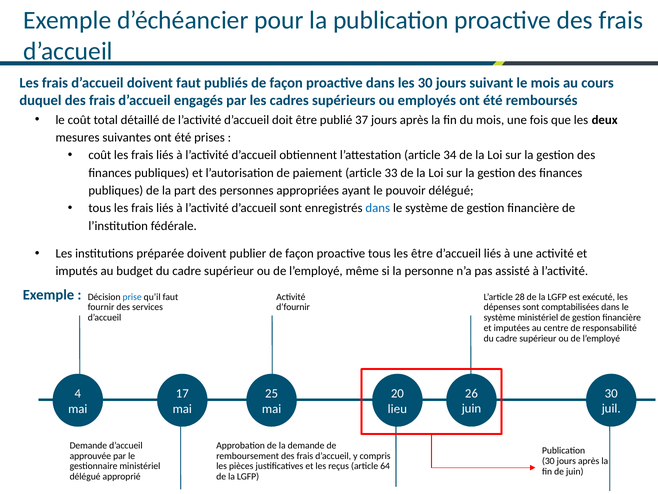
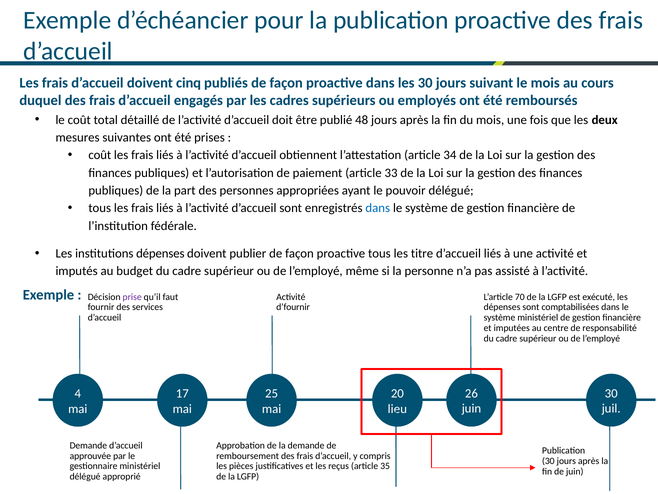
doivent faut: faut -> cinq (189, 83)
37: 37 -> 48 (362, 120)
institutions préparée: préparée -> dépenses (160, 253)
les être: être -> titre (422, 253)
prise colour: blue -> purple (132, 297)
28: 28 -> 70 (520, 297)
64: 64 -> 35 (385, 466)
